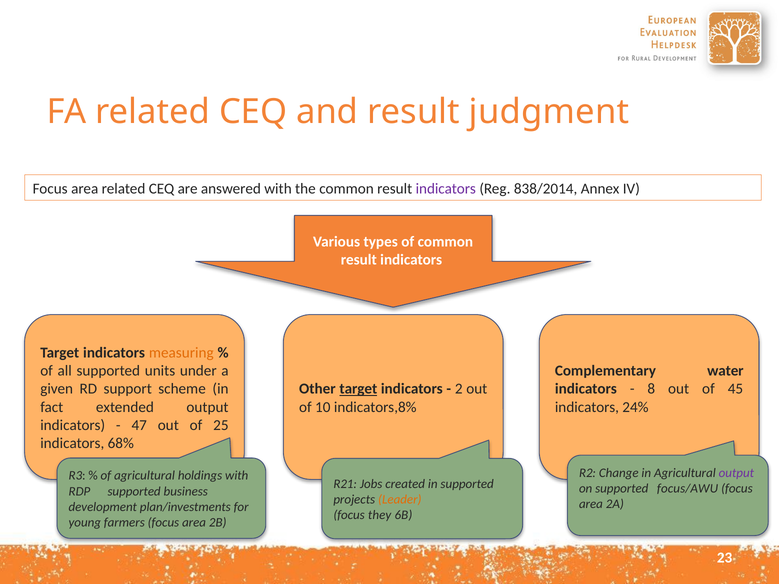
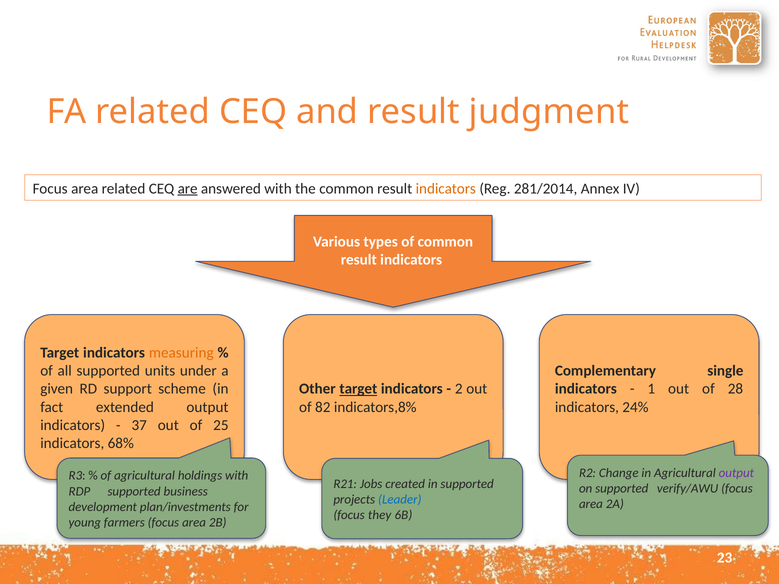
are underline: none -> present (188, 189)
indicators colour: purple -> orange (446, 189)
838/2014: 838/2014 -> 281/2014 (546, 189)
water: water -> single (725, 371)
8: 8 -> 1 (651, 389)
45: 45 -> 28 (735, 389)
10: 10 -> 82 (323, 407)
47: 47 -> 37 (139, 425)
focus/AWU: focus/AWU -> verify/AWU (688, 489)
Leader colour: orange -> blue (400, 500)
